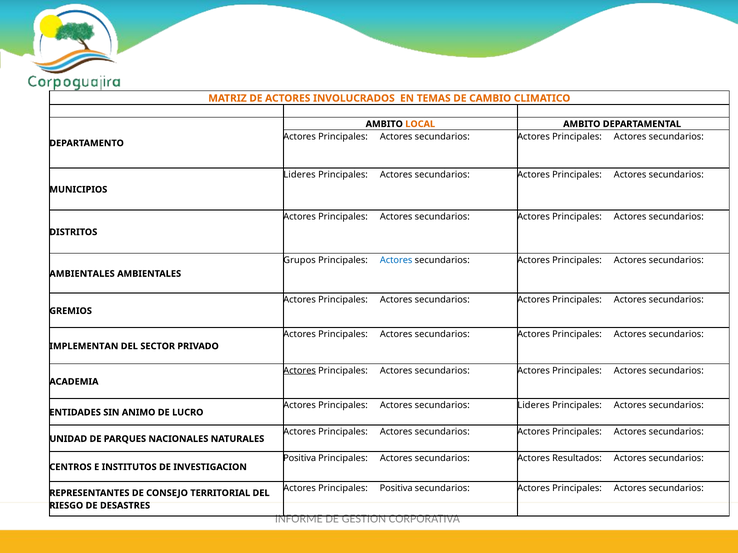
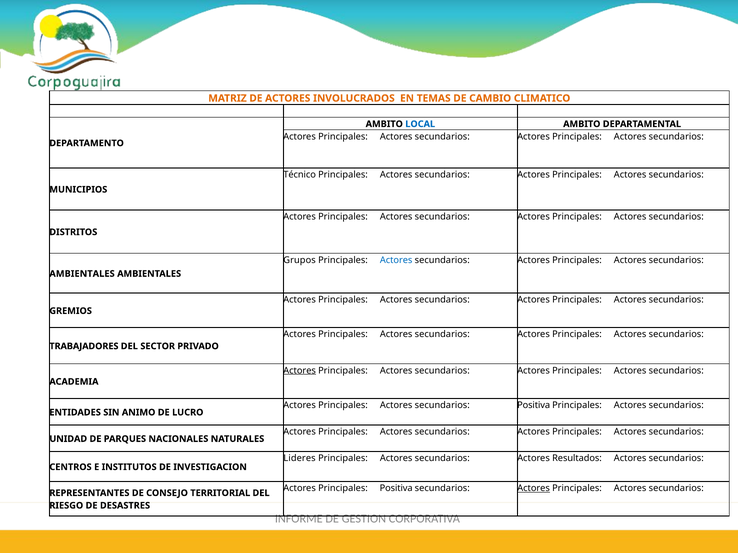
LOCAL colour: orange -> blue (420, 124)
Lideres: Lideres -> Técnico (300, 175)
IMPLEMENTAN: IMPLEMENTAN -> TRABAJADORES (84, 347)
secundarios Lideres: Lideres -> Positiva (534, 406)
Positiva: Positiva -> Lideres (300, 459)
Actores underline: none -> present (534, 489)
